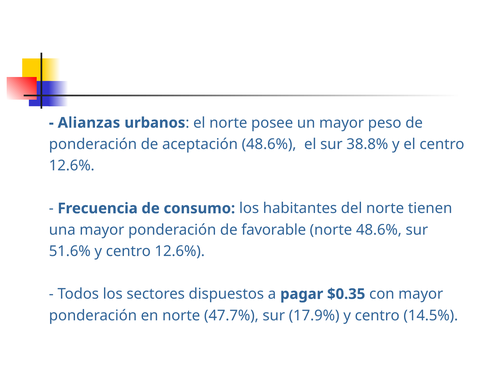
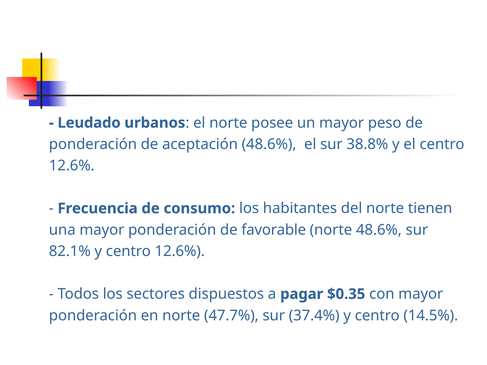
Alianzas: Alianzas -> Leudado (89, 123)
51.6%: 51.6% -> 82.1% (70, 251)
17.9%: 17.9% -> 37.4% (314, 316)
